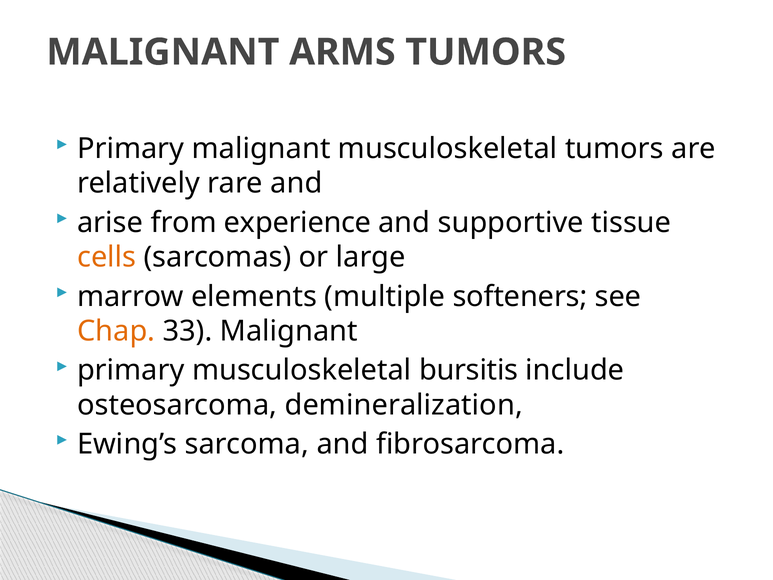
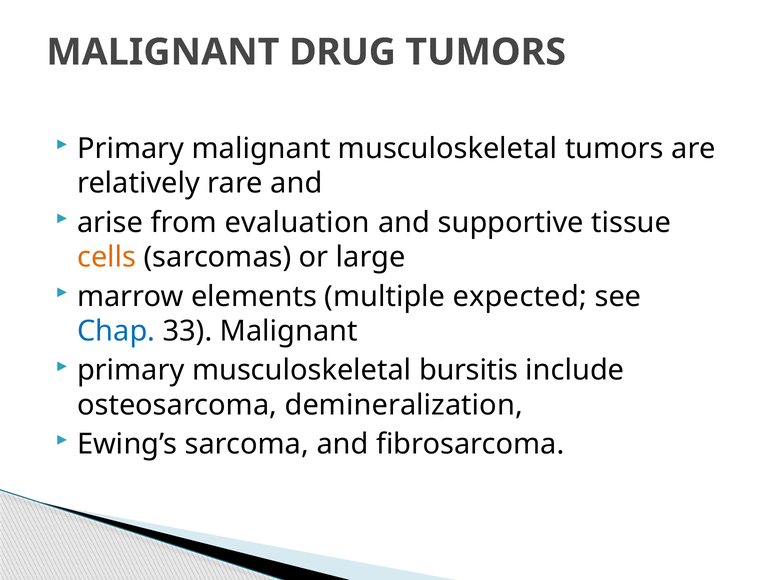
ARMS: ARMS -> DRUG (343, 52)
experience: experience -> evaluation (297, 222)
softeners: softeners -> expected (520, 296)
Chap colour: orange -> blue (116, 331)
